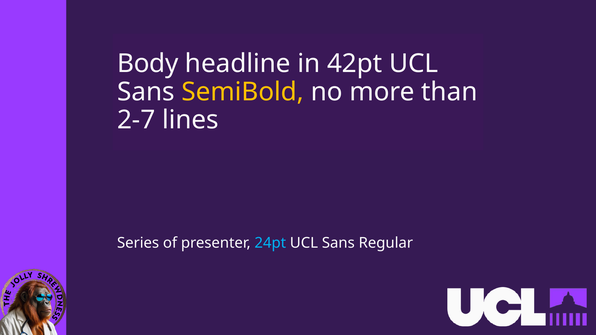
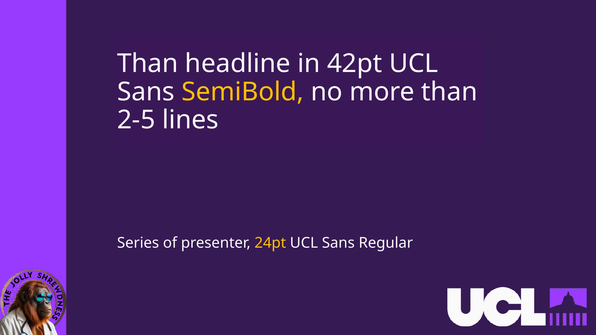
Body: Body -> Than (148, 64)
2-7: 2-7 -> 2-5 (136, 120)
24pt colour: light blue -> yellow (270, 243)
